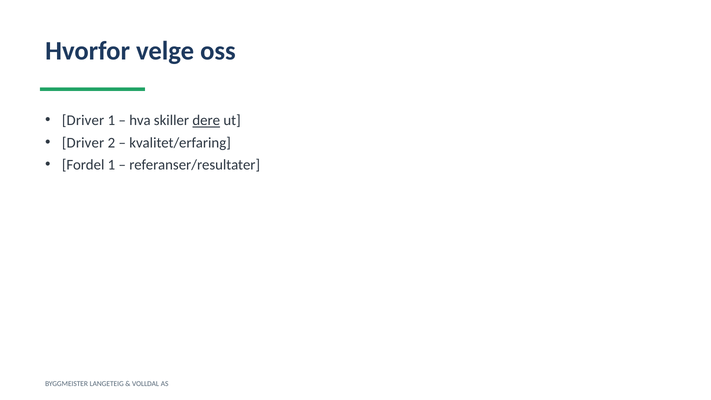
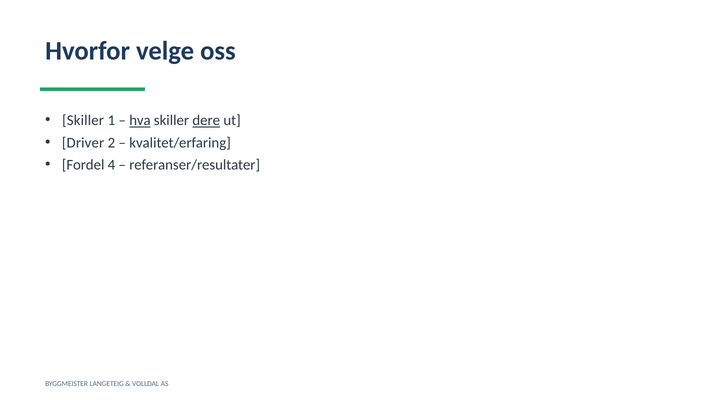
Driver: Driver -> Skiller (83, 120)
hva underline: none -> present (140, 120)
Fordel 1: 1 -> 4 (111, 165)
